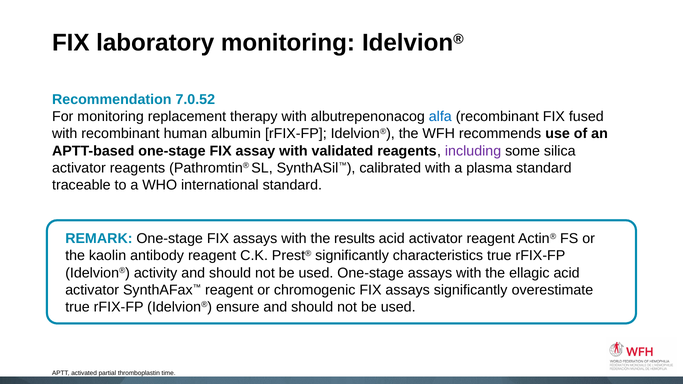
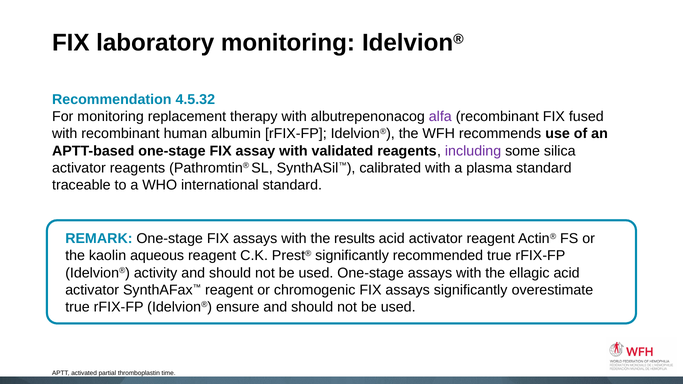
7.0.52: 7.0.52 -> 4.5.32 (195, 100)
alfa colour: blue -> purple (440, 117)
antibody: antibody -> aqueous (157, 256)
characteristics: characteristics -> recommended (438, 256)
